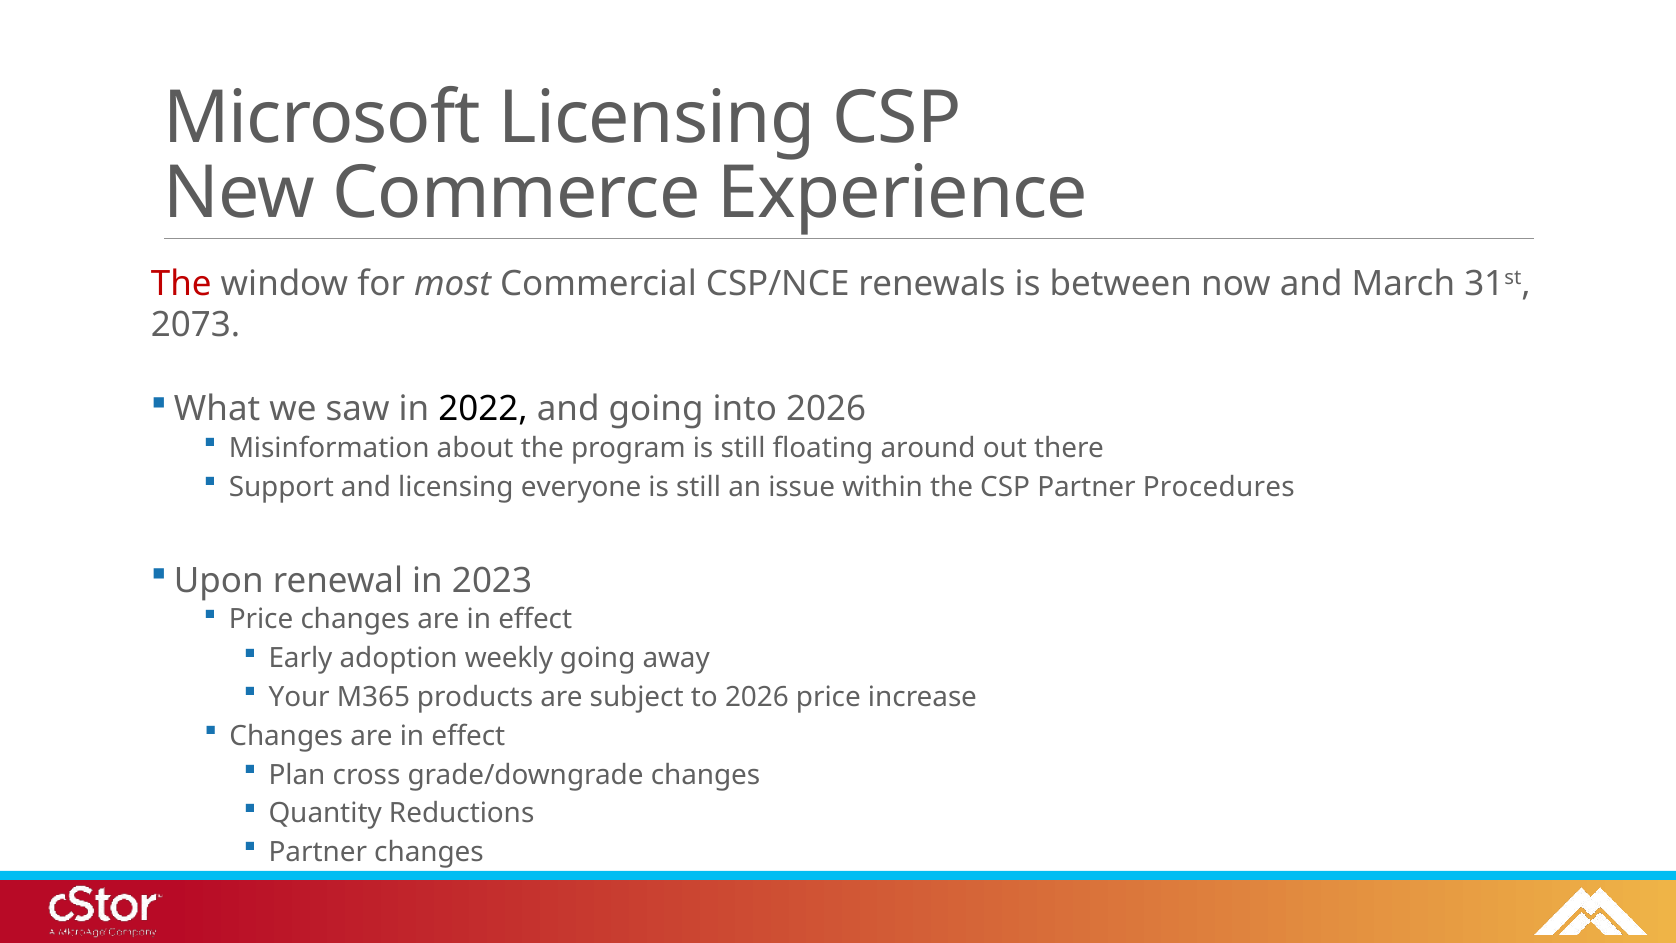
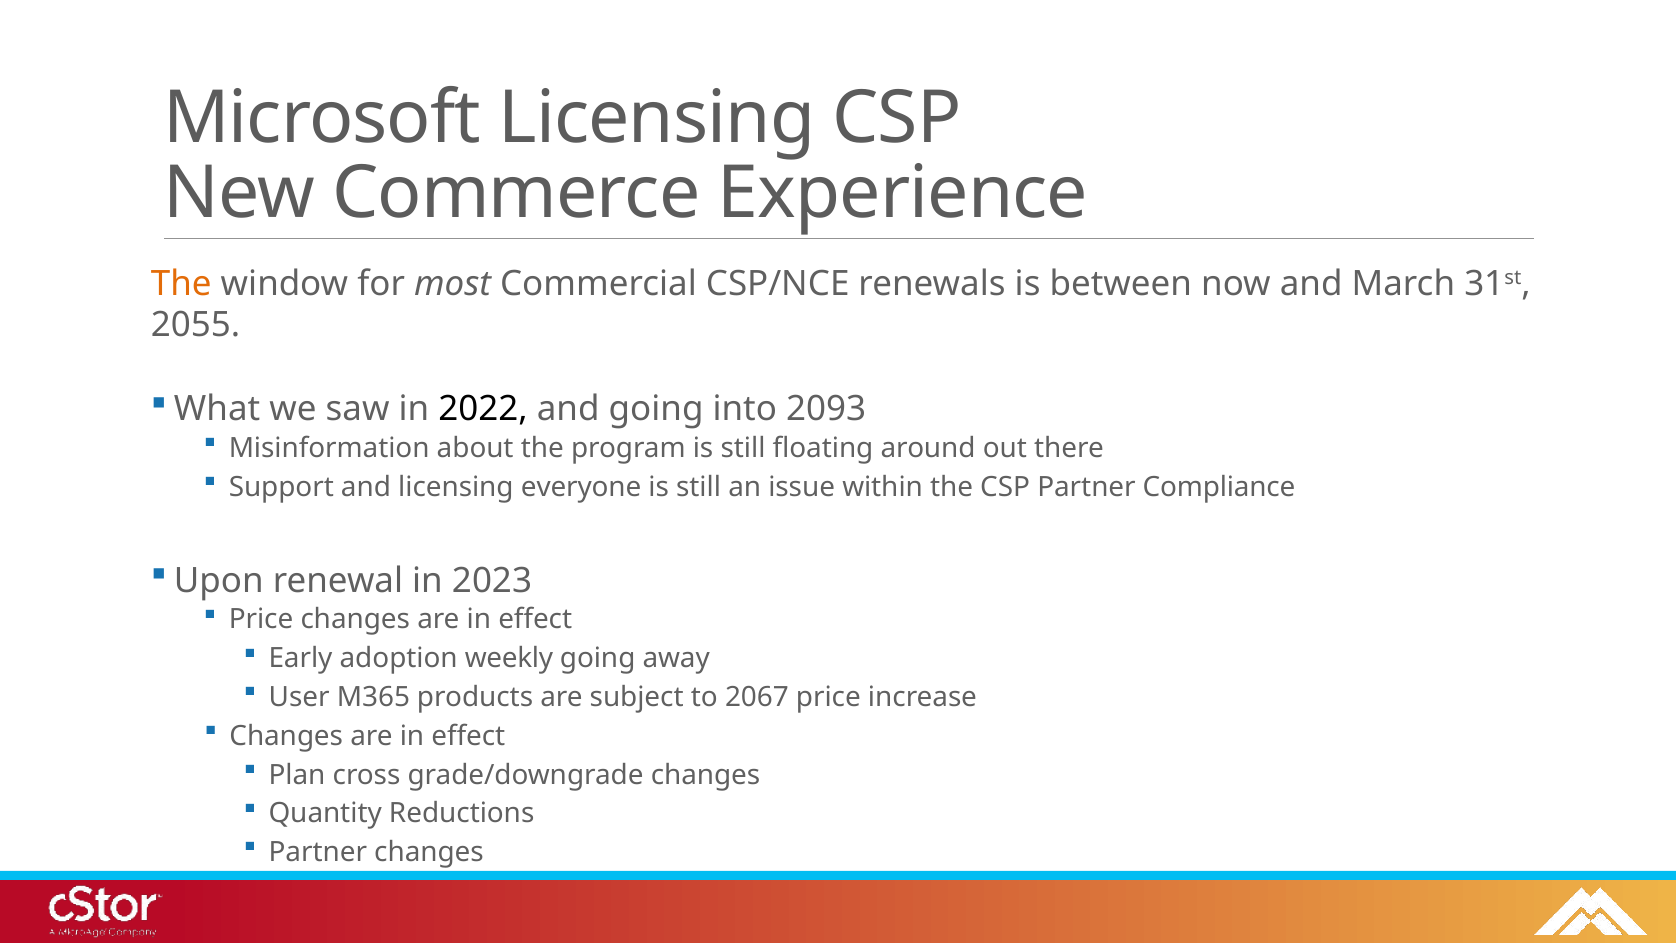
The colour: red -> orange (181, 283)
2073: 2073 -> 2055 (196, 325)
into 2026: 2026 -> 2093 (826, 409)
Procedures: Procedures -> Compliance (1219, 487)
Your: Your -> User (299, 697)
to 2026: 2026 -> 2067 (757, 697)
